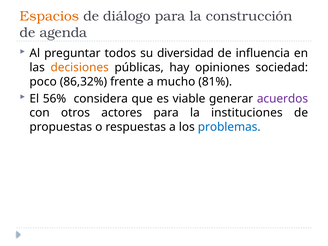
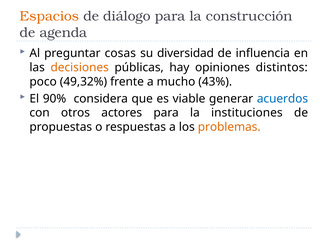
todos: todos -> cosas (120, 53)
sociedad: sociedad -> distintos (282, 67)
86,32%: 86,32% -> 49,32% (83, 82)
81%: 81% -> 43% (215, 82)
56%: 56% -> 90% (55, 99)
acuerdos colour: purple -> blue (282, 99)
problemas colour: blue -> orange (229, 127)
